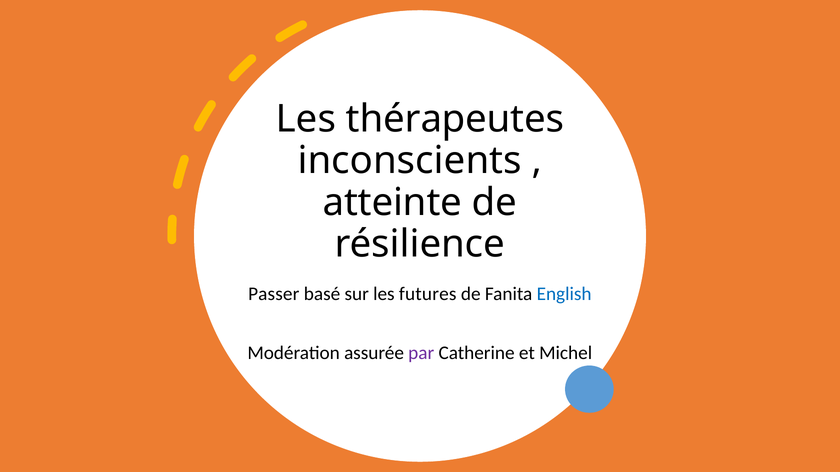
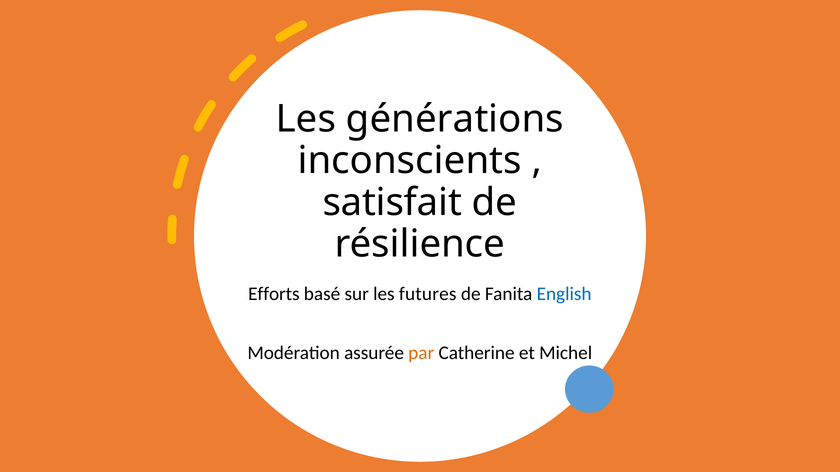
thérapeutes: thérapeutes -> générations (455, 119)
atteinte: atteinte -> satisfait (392, 203)
Passer: Passer -> Efforts (274, 294)
par colour: purple -> orange (421, 353)
